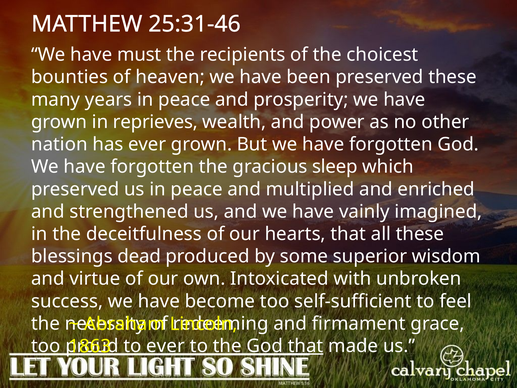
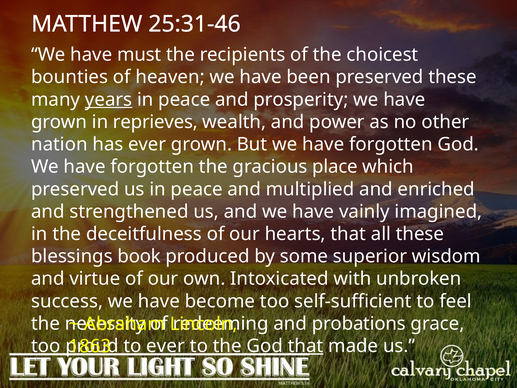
years underline: none -> present (109, 99)
sleep: sleep -> place (335, 167)
dead: dead -> book (139, 256)
firmament: firmament -> probations (359, 323)
